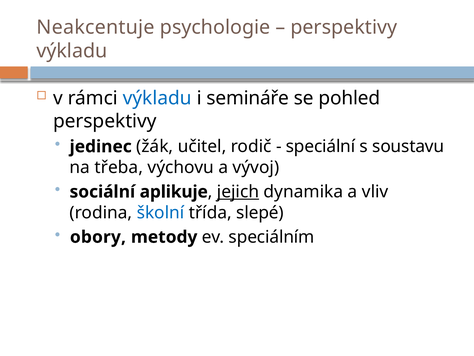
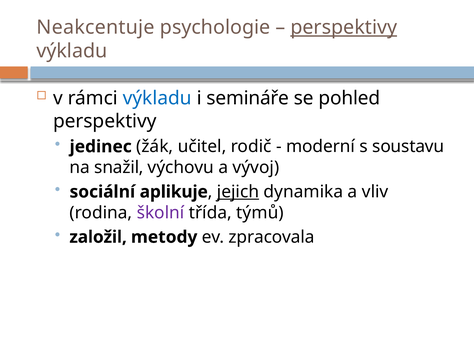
perspektivy underline: none -> present (344, 27)
speciální: speciální -> moderní (321, 146)
třeba: třeba -> snažil (119, 167)
školní colour: blue -> purple (161, 212)
slepé: slepé -> týmů (260, 212)
obory: obory -> založil (98, 237)
speciálním: speciálním -> zpracovala (272, 237)
